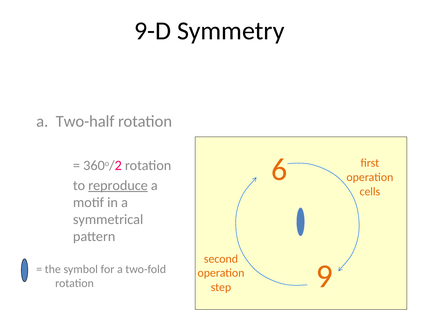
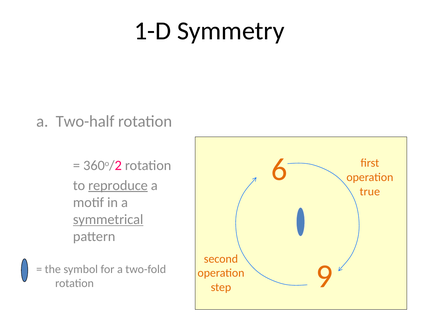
9-D: 9-D -> 1-D (153, 31)
cells: cells -> true (370, 192)
symmetrical underline: none -> present (108, 220)
